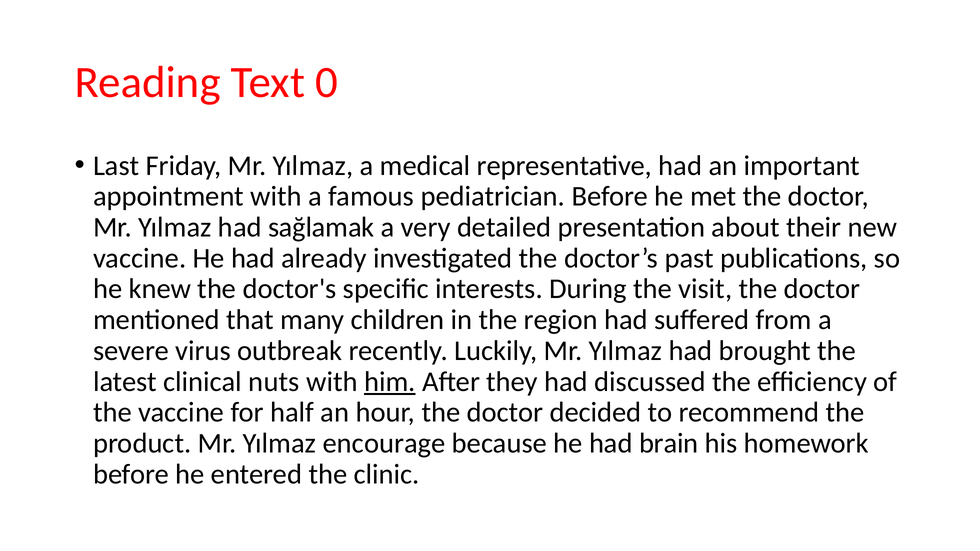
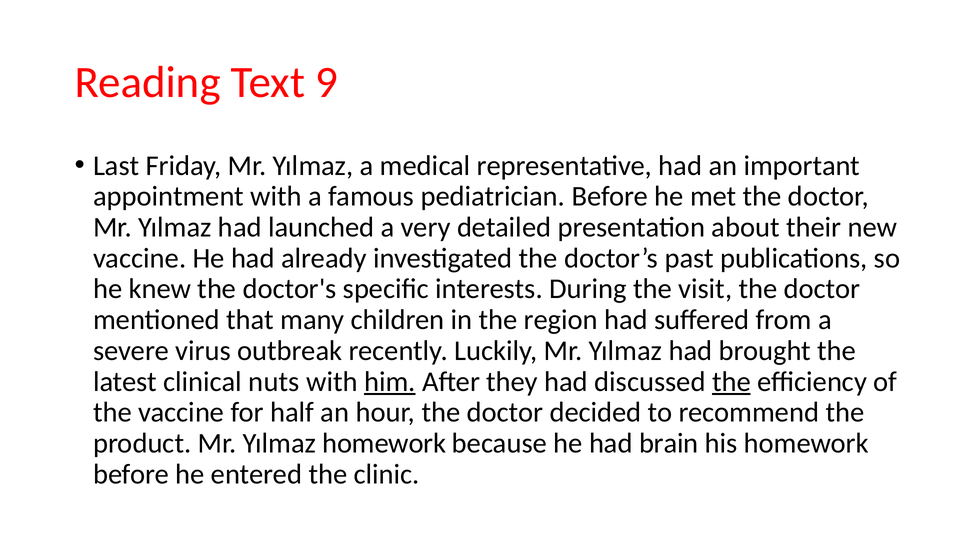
0: 0 -> 9 (326, 82)
sağlamak: sağlamak -> launched (321, 227)
the underline: none -> present (731, 382)
Yılmaz encourage: encourage -> homework (384, 444)
